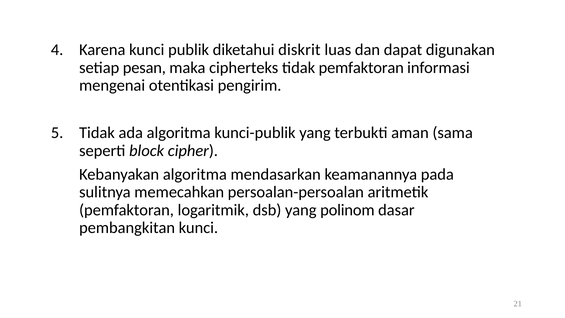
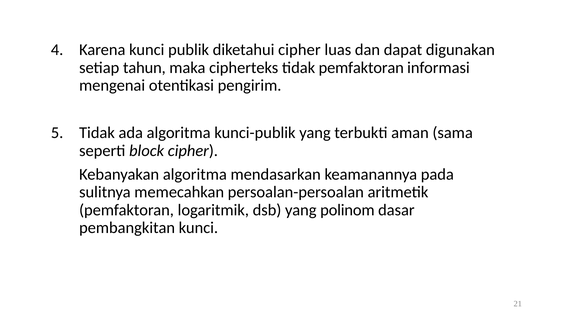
diketahui diskrit: diskrit -> cipher (299, 50)
pesan: pesan -> tahun (144, 68)
